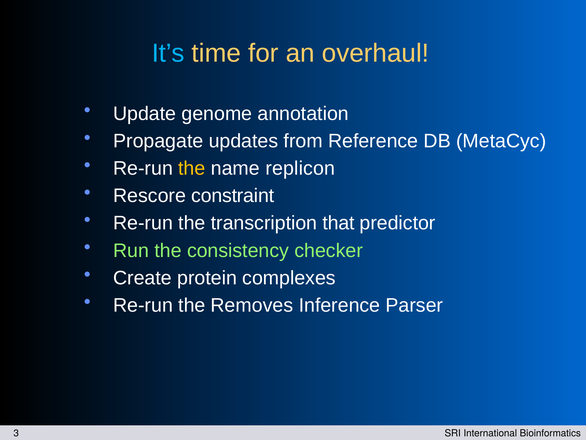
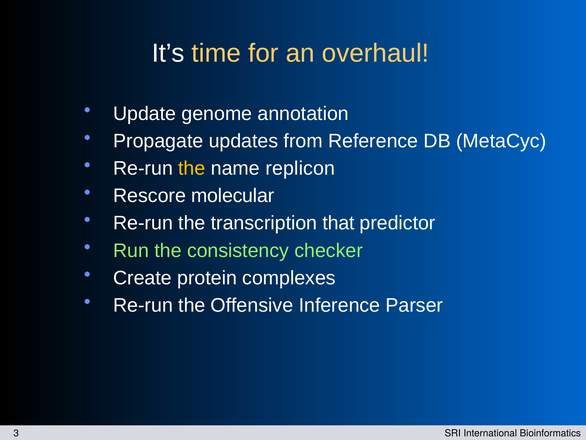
It’s colour: light blue -> white (168, 53)
constraint: constraint -> molecular (233, 196)
Removes: Removes -> Offensive (252, 305)
